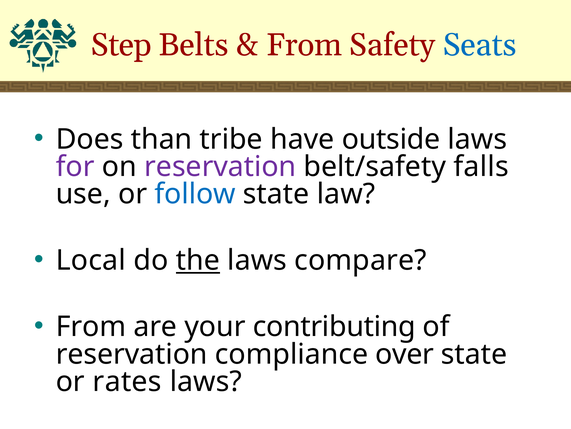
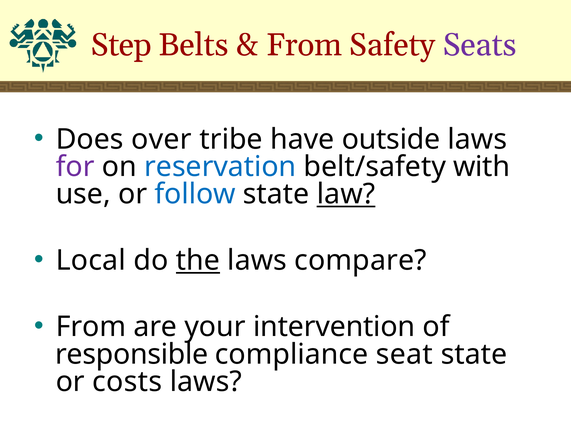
Seats colour: blue -> purple (480, 45)
than: than -> over (161, 139)
reservation colour: purple -> blue (220, 166)
falls: falls -> with (482, 166)
law underline: none -> present (346, 194)
contributing: contributing -> intervention (334, 326)
reservation: reservation -> responsible (132, 354)
over: over -> seat (404, 354)
rates: rates -> costs (127, 381)
